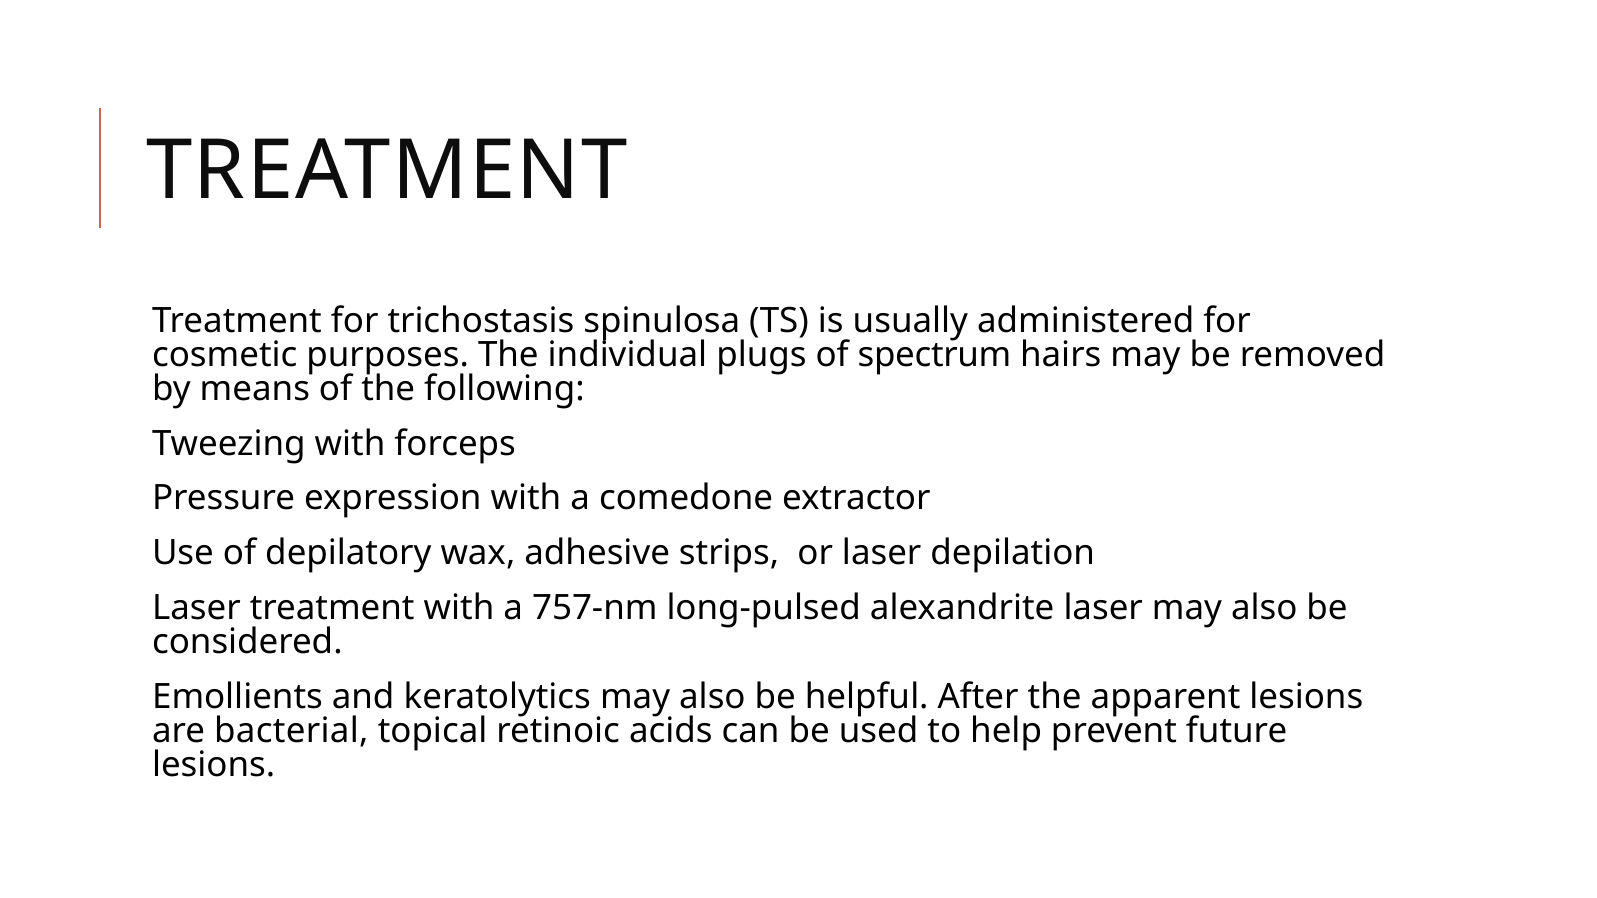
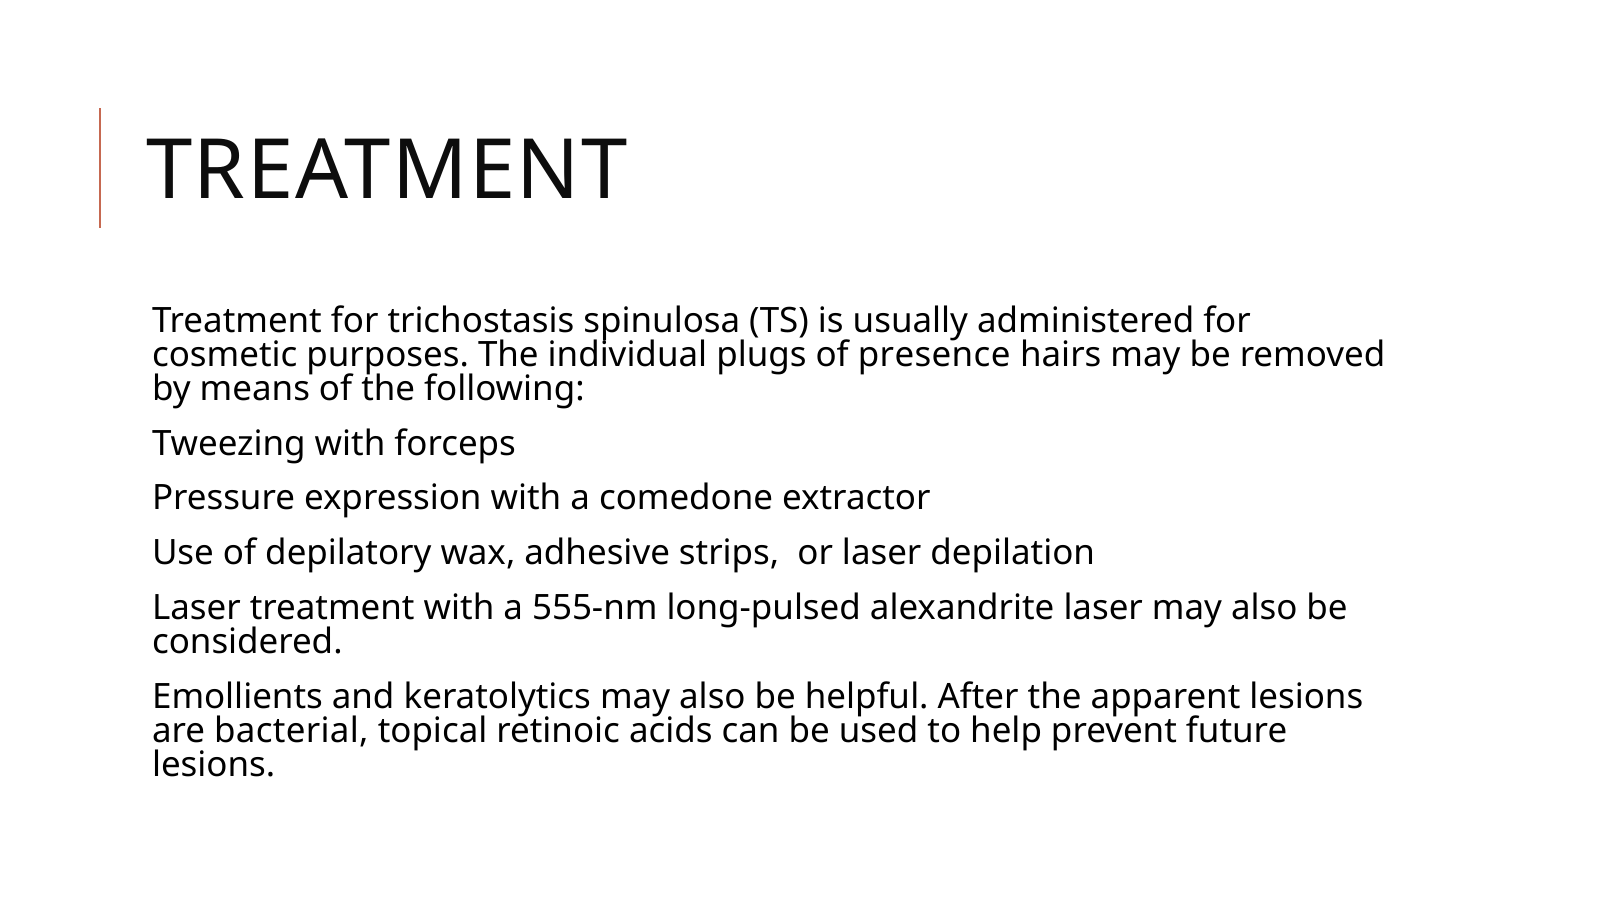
spectrum: spectrum -> presence (934, 355)
757-nm: 757-nm -> 555-nm (595, 608)
